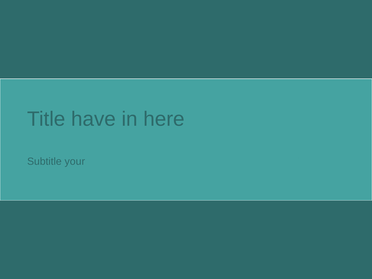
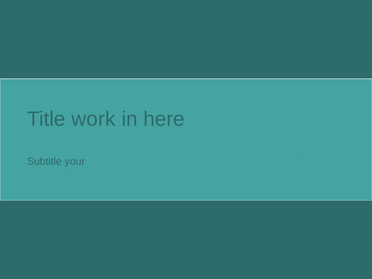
have: have -> work (93, 119)
